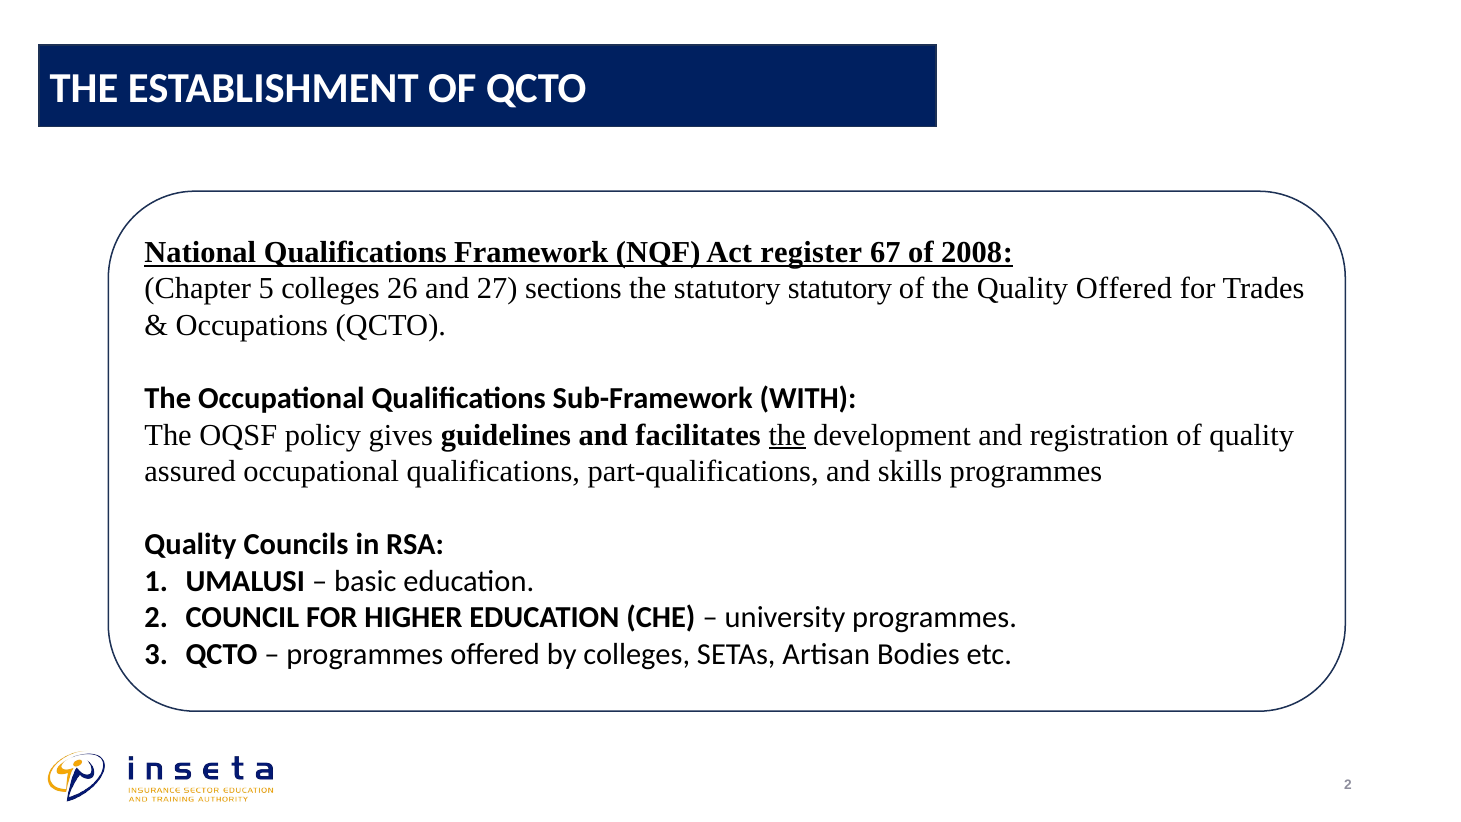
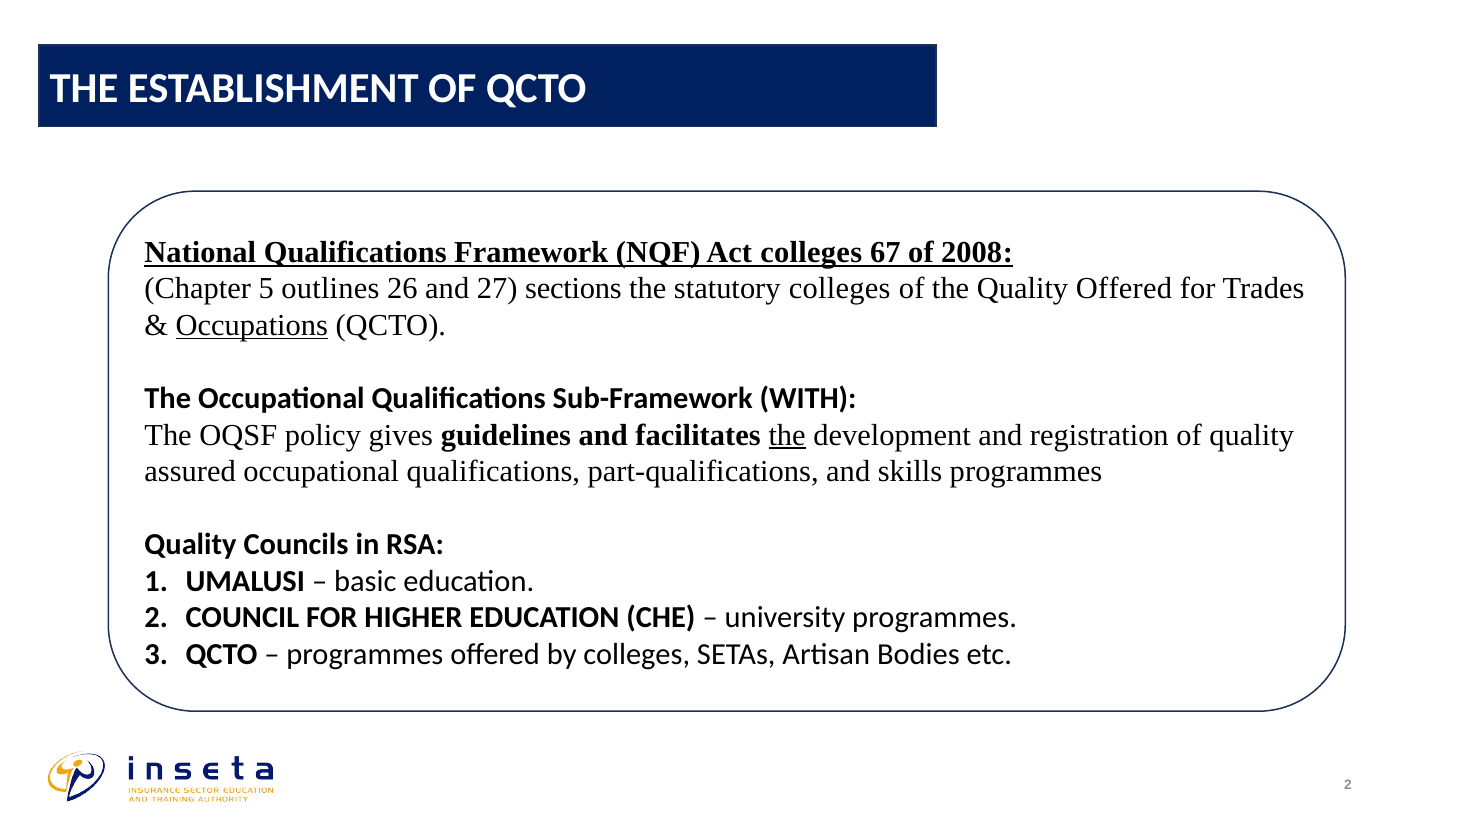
Act register: register -> colleges (811, 252)
5 colleges: colleges -> outlines (330, 289)
statutory statutory: statutory -> colleges (840, 289)
Occupations underline: none -> present (252, 325)
